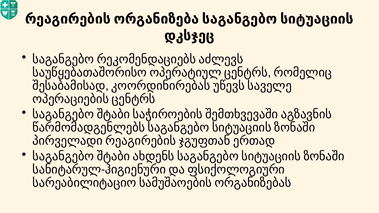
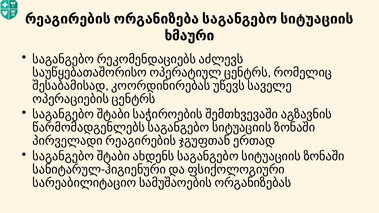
დკსჯეც: დკსჯეც -> ხმაური (190, 36)
